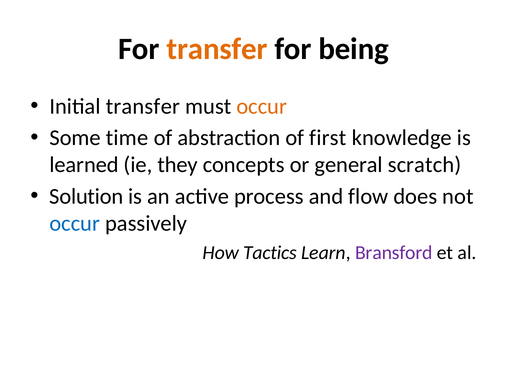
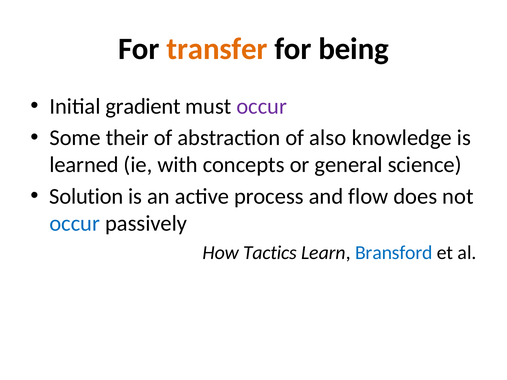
Initial transfer: transfer -> gradient (143, 106)
occur colour: orange -> purple (262, 106)
time: time -> their (127, 138)
first: first -> also (328, 138)
they: they -> with (178, 165)
scratch: scratch -> science (425, 165)
Bransford colour: purple -> blue (394, 253)
